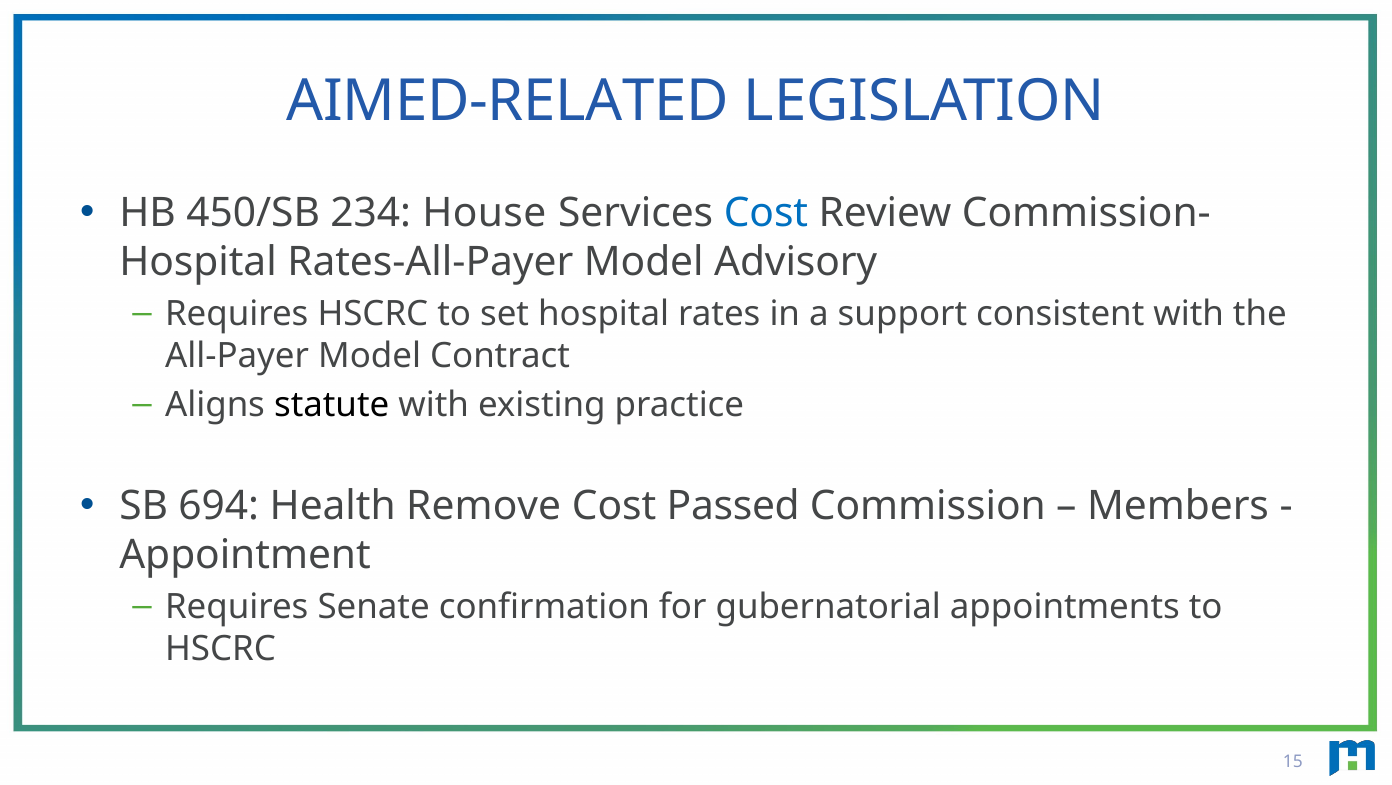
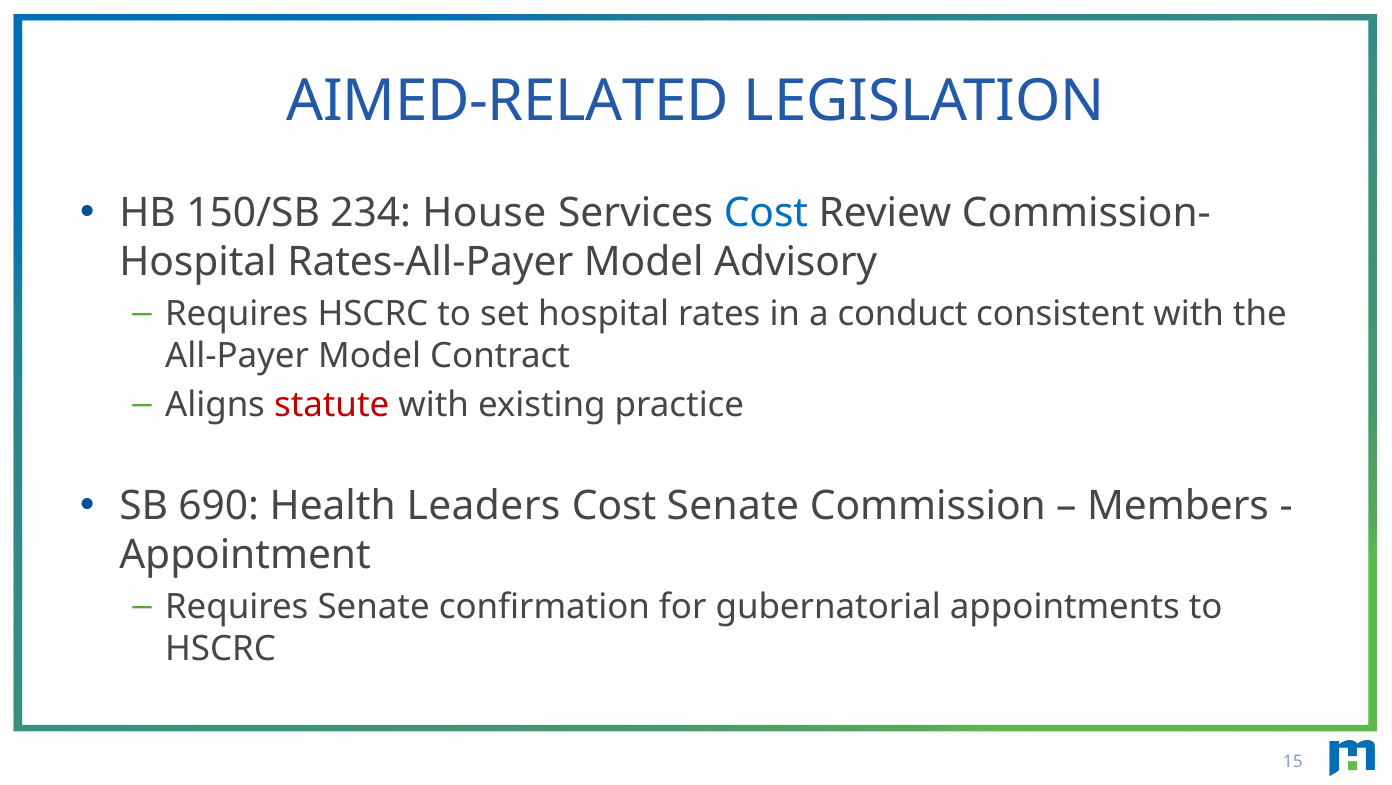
450/SB: 450/SB -> 150/SB (253, 213)
support: support -> conduct (903, 314)
statute colour: black -> red (332, 405)
694: 694 -> 690 (219, 506)
Remove: Remove -> Leaders (484, 506)
Cost Passed: Passed -> Senate (733, 506)
